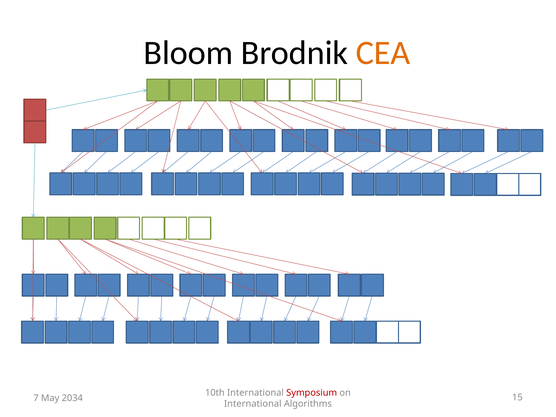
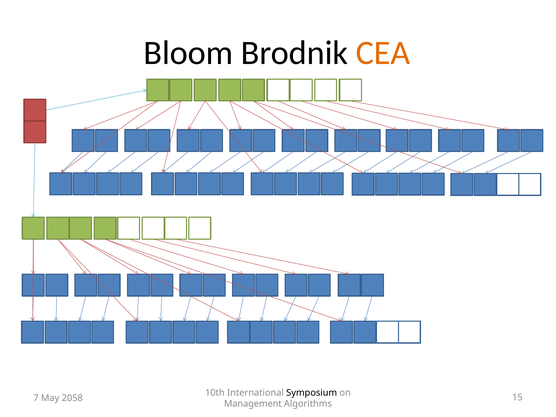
Symposium colour: red -> black (312, 393)
2034: 2034 -> 2058 (72, 398)
International: International -> Management (253, 404)
